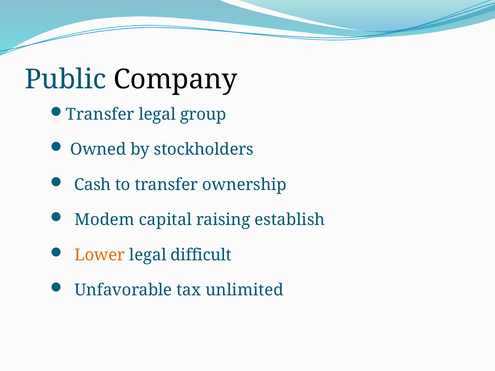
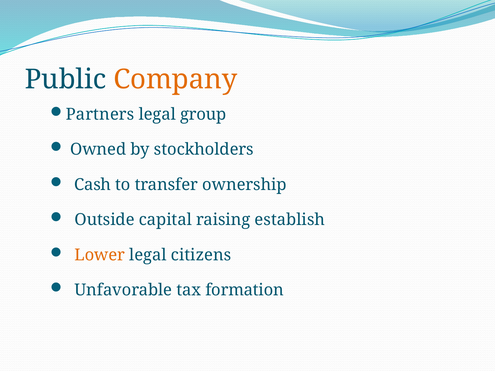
Company colour: black -> orange (175, 79)
Transfer: Transfer -> Partners (100, 114)
Modem: Modem -> Outside (105, 220)
difficult: difficult -> citizens (201, 255)
unlimited: unlimited -> formation (245, 290)
